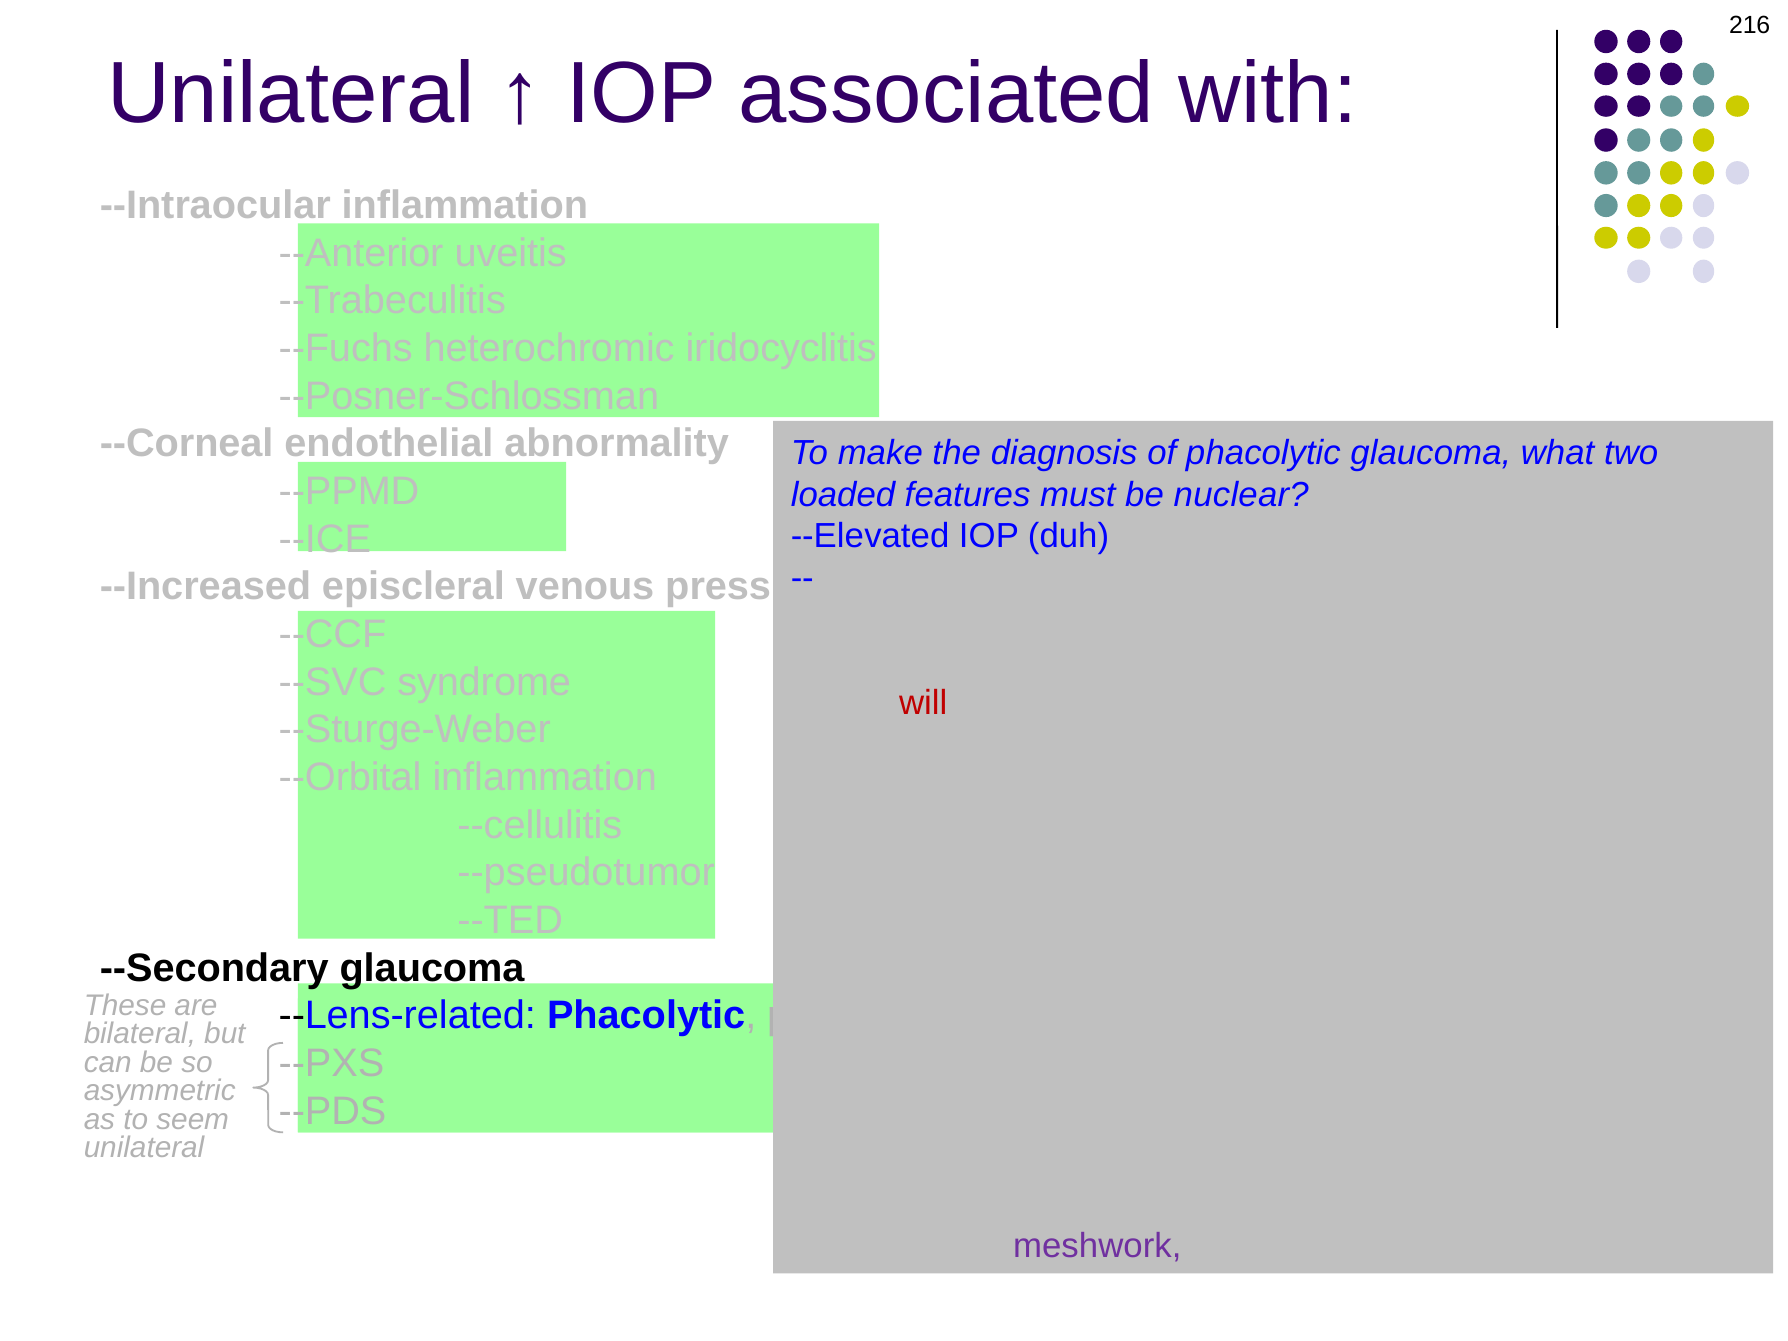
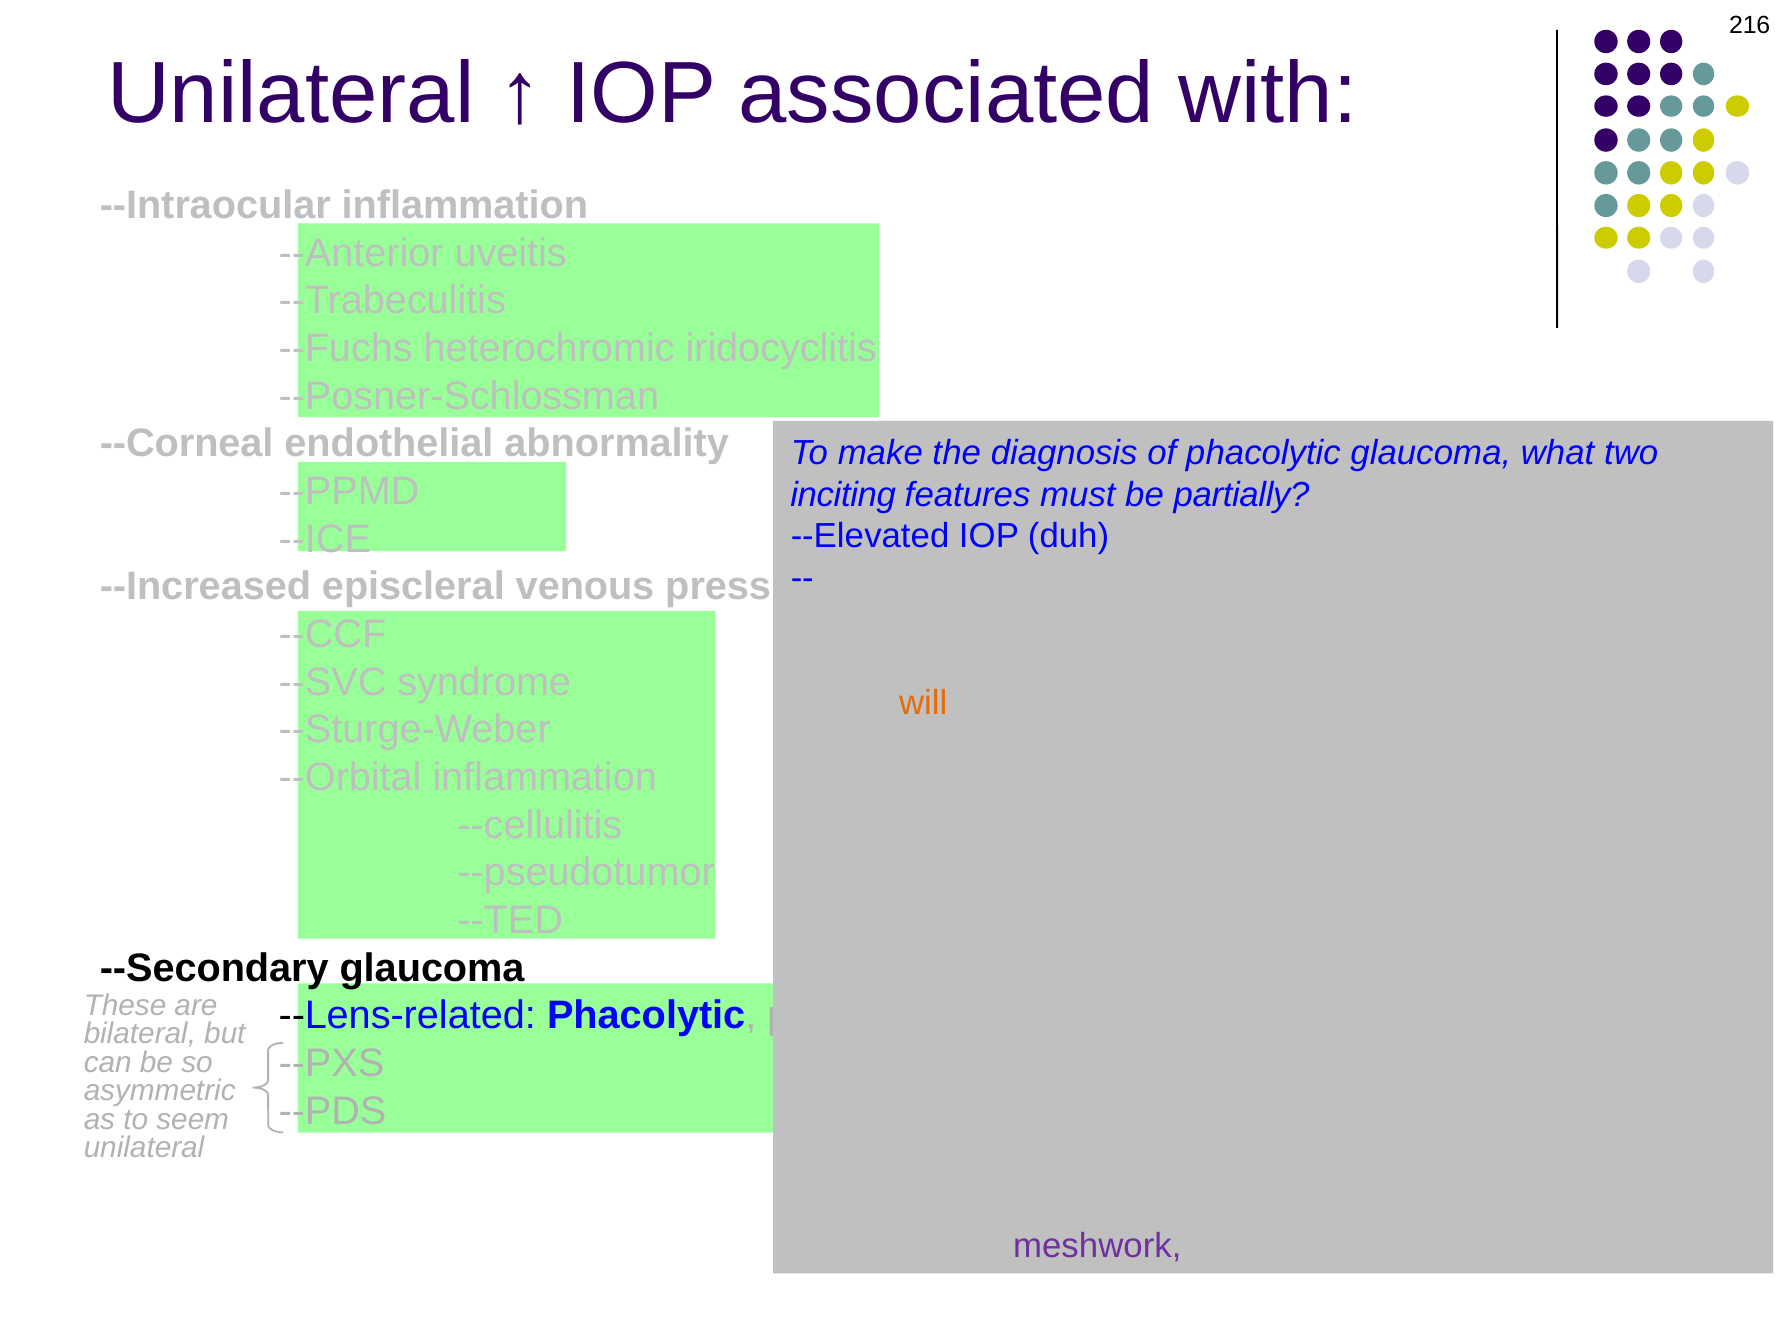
loaded: loaded -> inciting (843, 495)
nuclear: nuclear -> partially (1242, 495)
will colour: red -> orange (923, 703)
